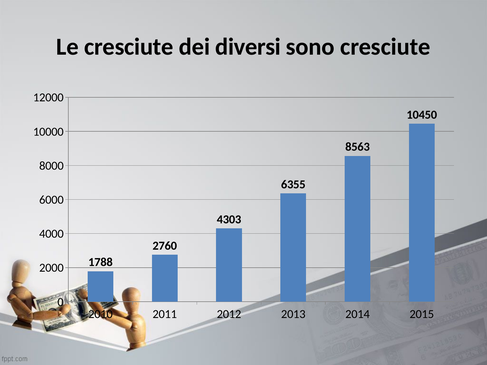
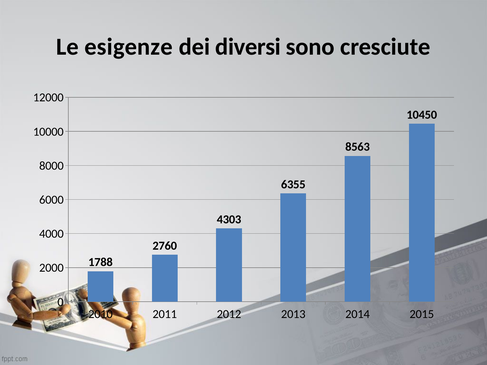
Le cresciute: cresciute -> esigenze (129, 47)
